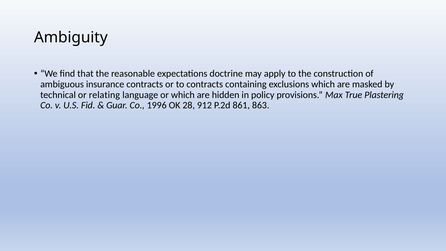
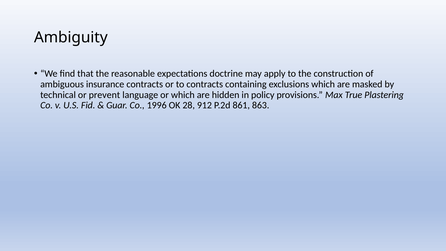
relating: relating -> prevent (104, 95)
